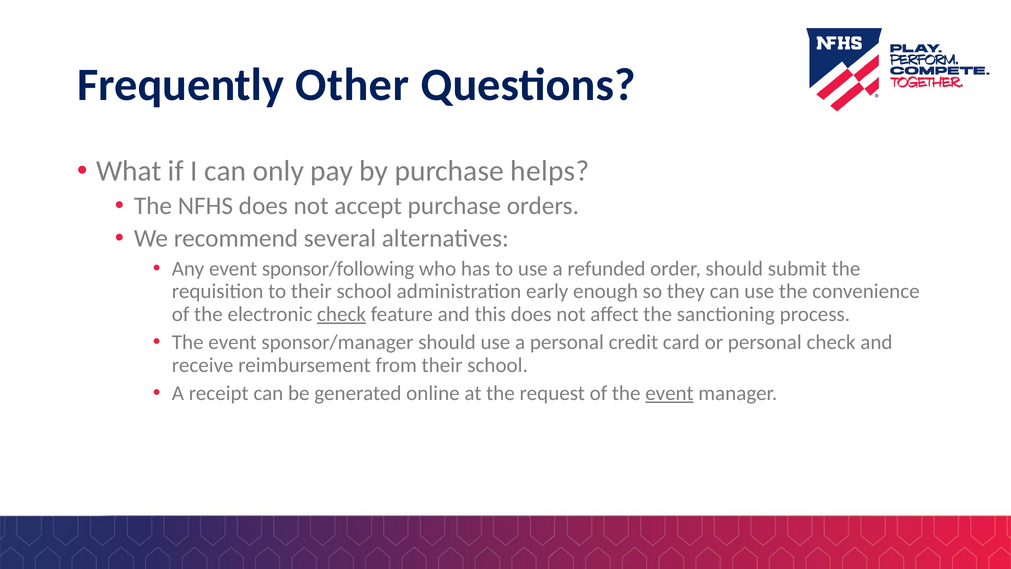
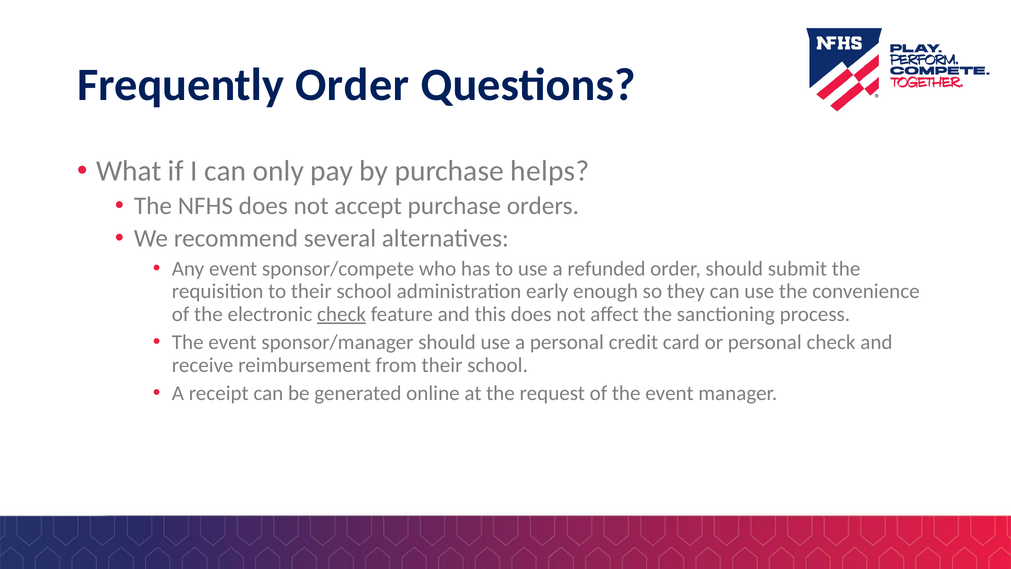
Frequently Other: Other -> Order (352, 85)
sponsor/following: sponsor/following -> sponsor/compete (338, 269)
event underline: present -> none (669, 393)
